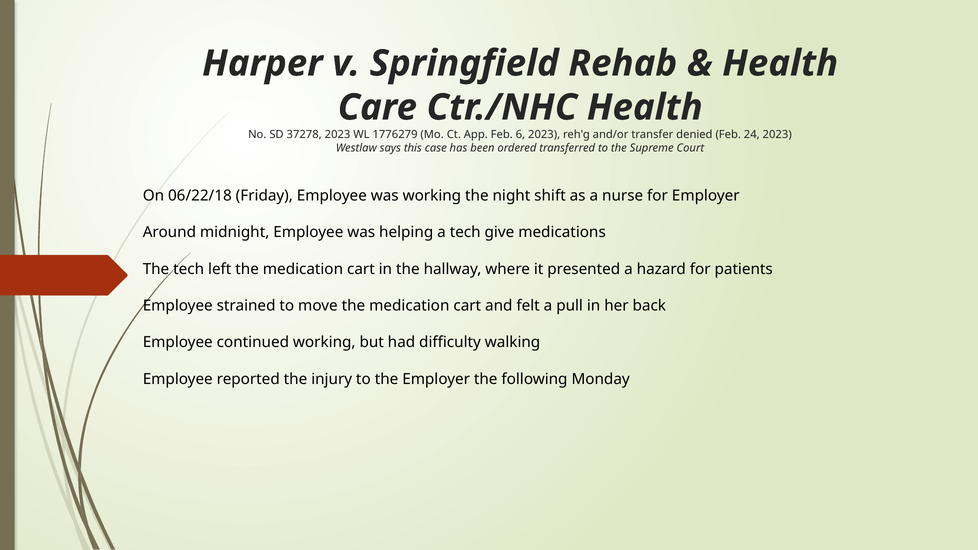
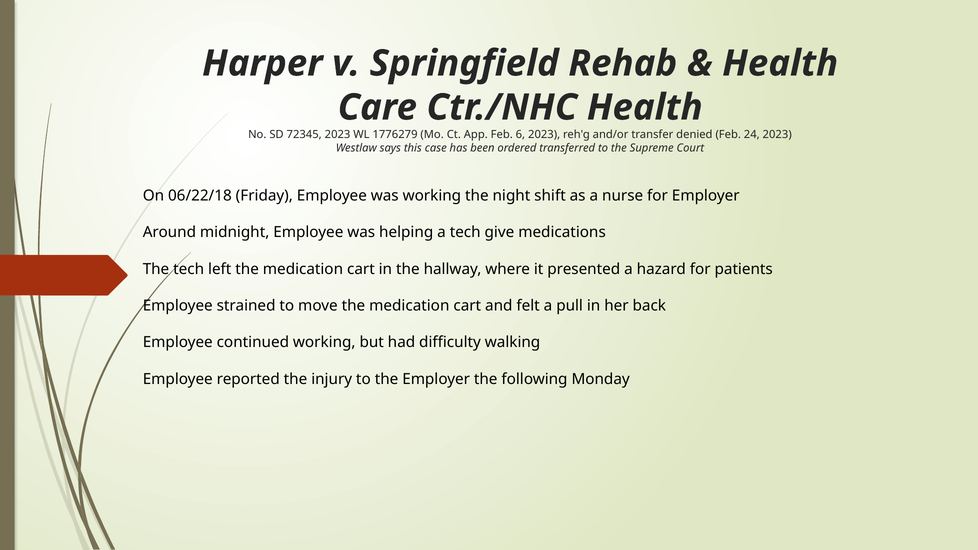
37278: 37278 -> 72345 (304, 134)
